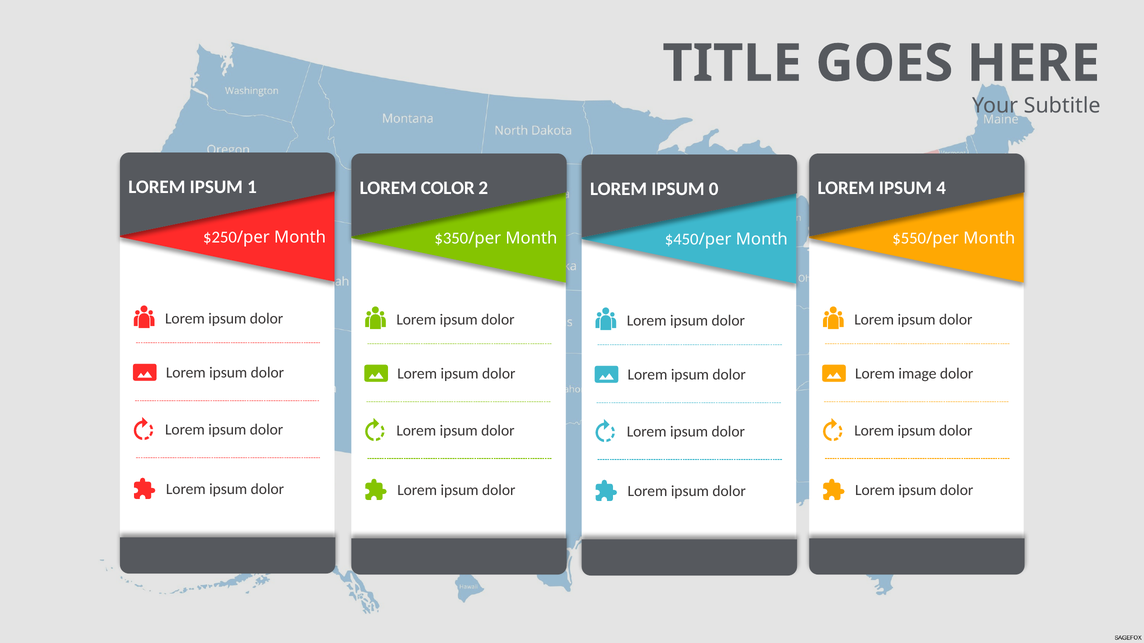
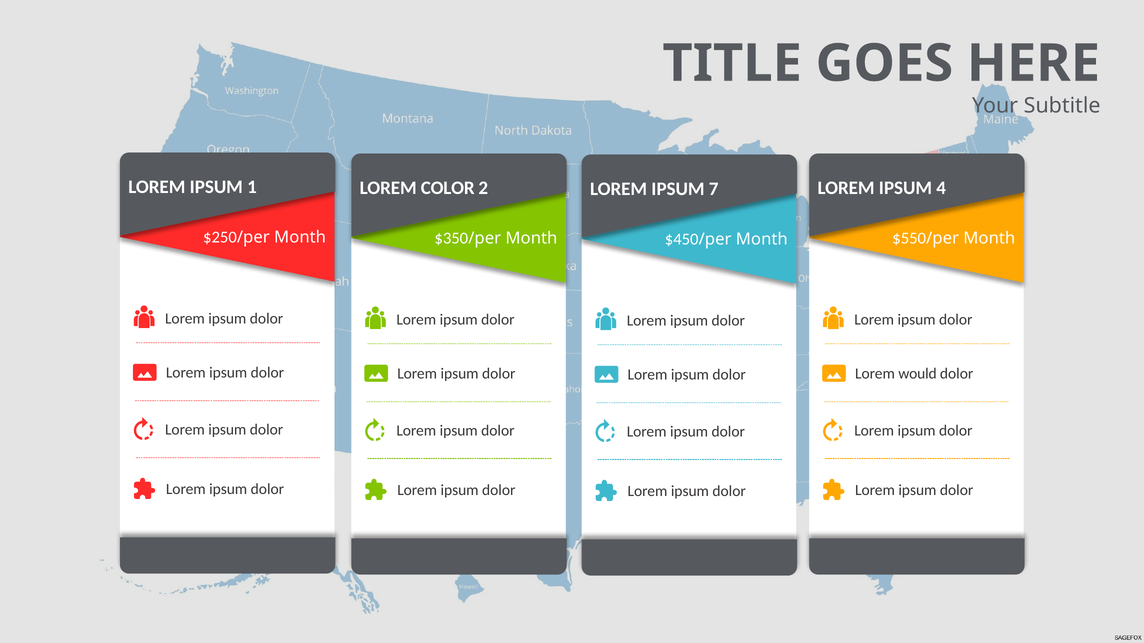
0: 0 -> 7 (714, 189)
image: image -> would (917, 374)
